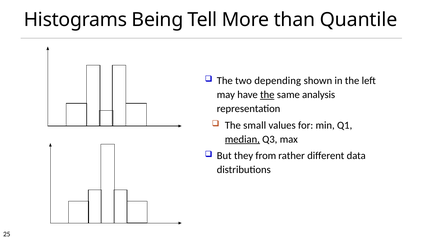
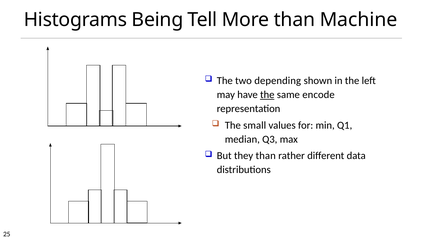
Quantile: Quantile -> Machine (359, 20)
analysis: analysis -> encode (319, 95)
median underline: present -> none (242, 139)
they from: from -> than (266, 156)
